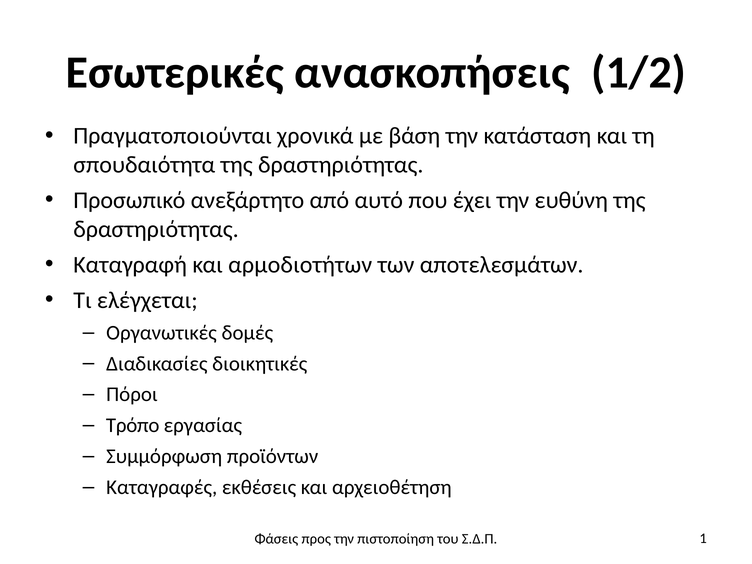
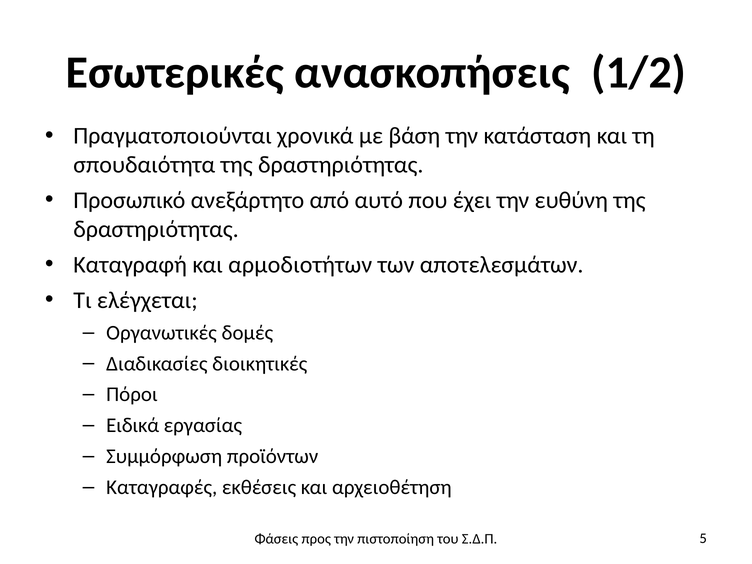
Τρόπο: Τρόπο -> Ειδικά (133, 426)
1: 1 -> 5 (703, 539)
